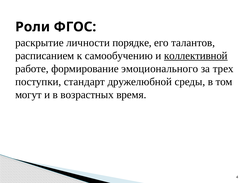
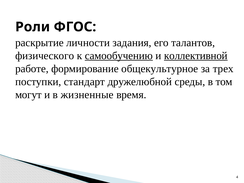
порядке: порядке -> задания (132, 43)
расписанием: расписанием -> физического (45, 56)
самообучению underline: none -> present (119, 56)
эмоционального: эмоционального -> общекультурное (160, 69)
возрастных: возрастных -> жизненные (87, 95)
